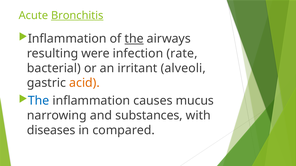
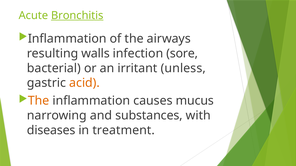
the underline: present -> none (134, 39)
were: were -> walls (96, 54)
rate: rate -> sore (182, 54)
alveoli: alveoli -> unless (183, 68)
The colour: blue -> orange (39, 101)
compared: compared -> treatment (124, 131)
